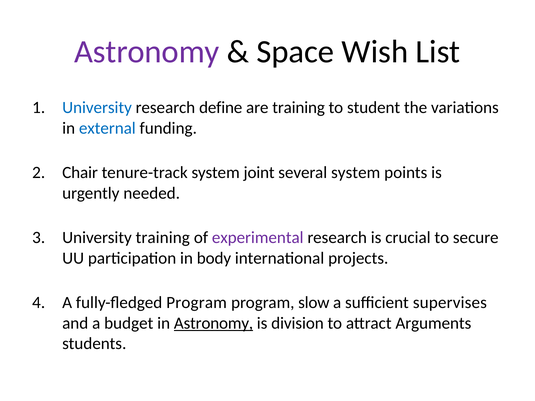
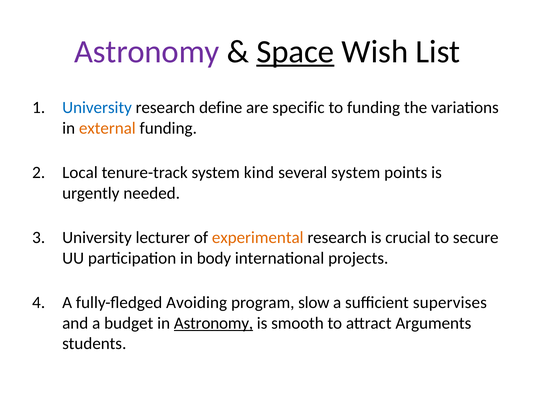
Space underline: none -> present (295, 52)
are training: training -> specific (298, 108)
to student: student -> funding (374, 108)
external colour: blue -> orange (107, 128)
Chair: Chair -> Local (80, 173)
joint: joint -> kind (259, 173)
University training: training -> lecturer (163, 238)
experimental colour: purple -> orange (258, 238)
fully-fledged Program: Program -> Avoiding (197, 303)
division: division -> smooth (297, 323)
